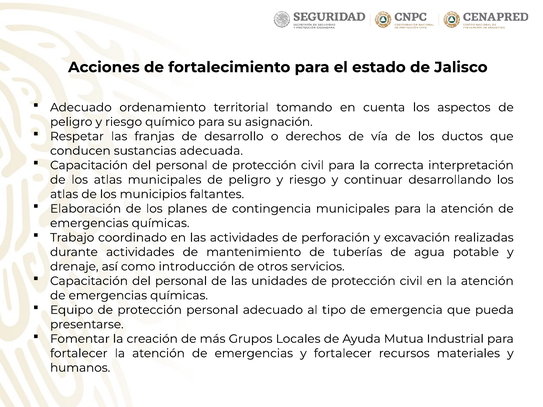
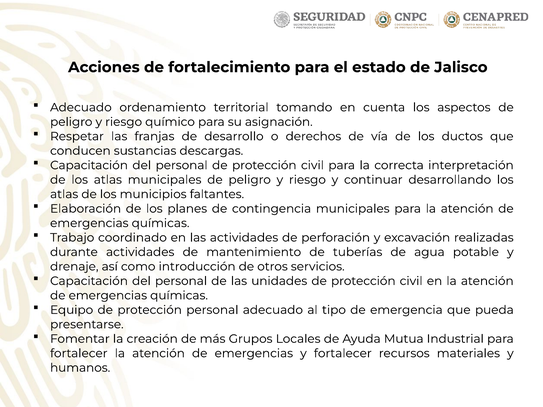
adecuada: adecuada -> descargas (211, 151)
